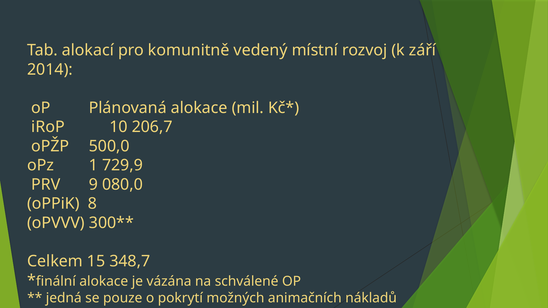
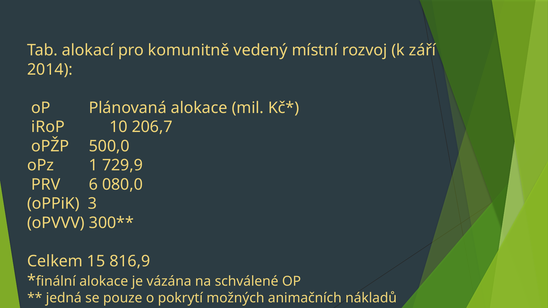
9: 9 -> 6 (93, 185)
8: 8 -> 3 (93, 204)
348,7: 348,7 -> 816,9 (130, 261)
